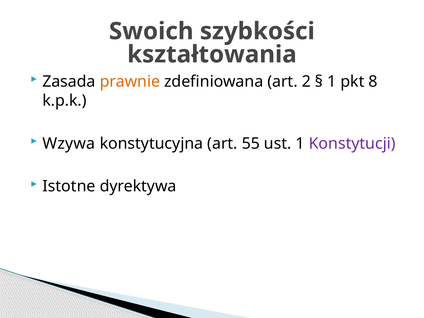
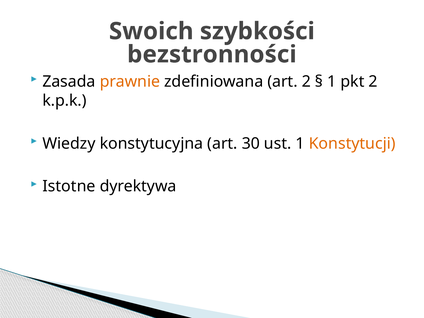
kształtowania: kształtowania -> bezstronności (212, 54)
pkt 8: 8 -> 2 (373, 81)
Wzywa: Wzywa -> Wiedzy (69, 143)
55: 55 -> 30 (251, 143)
Konstytucji colour: purple -> orange (352, 143)
